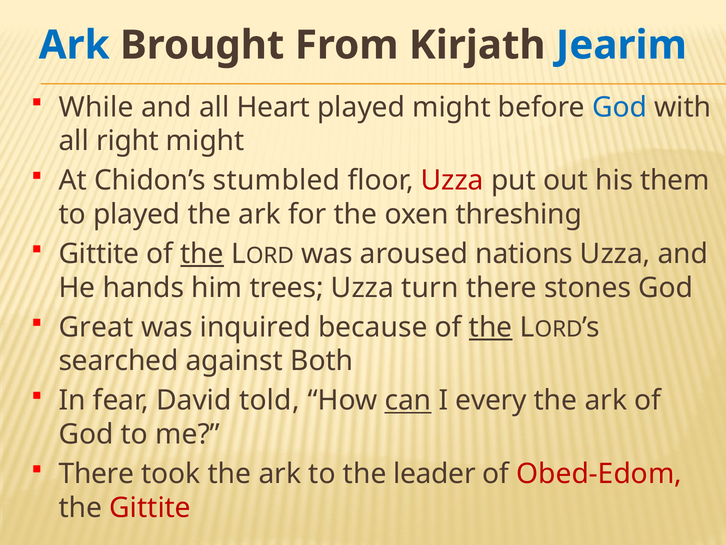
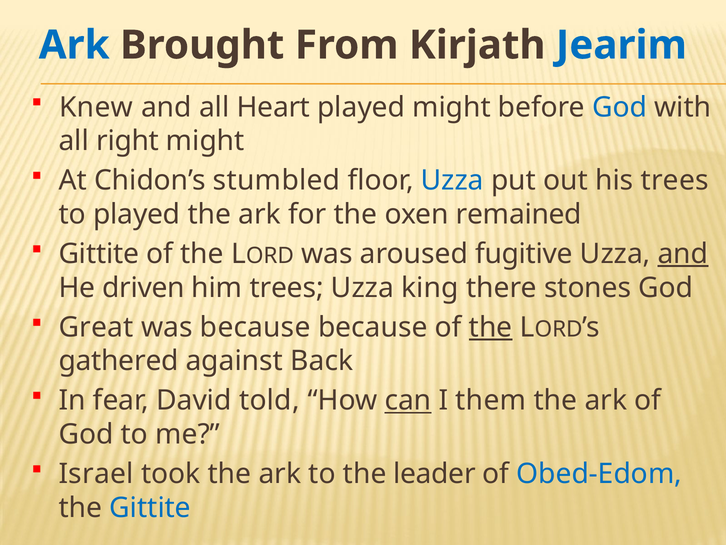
While: While -> Knew (96, 107)
Uzza colour: red -> blue (452, 180)
his them: them -> trees (675, 180)
threshing: threshing -> remained (519, 214)
the underline: present -> none (202, 254)
nations: nations -> fugitive (524, 254)
and underline: none -> present (683, 254)
hands: hands -> driven (143, 288)
turn: turn -> king (430, 288)
was inquired: inquired -> because (255, 327)
searched: searched -> gathered (119, 361)
Both: Both -> Back (322, 361)
every: every -> them (491, 400)
There: There -> Israel (96, 474)
Obed-Edom colour: red -> blue (599, 474)
Gittite colour: red -> blue (150, 507)
